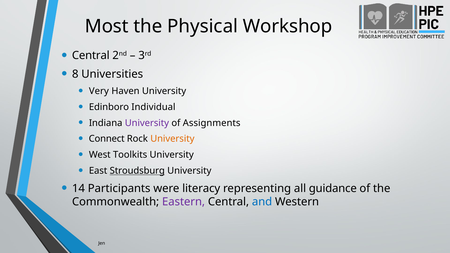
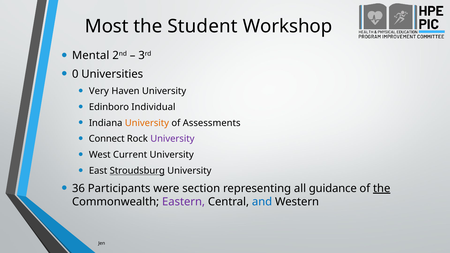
Physical: Physical -> Student (203, 26)
Central: Central -> Mental (91, 56)
8: 8 -> 0 (75, 74)
University colour: purple -> orange (147, 123)
Assignments: Assignments -> Assessments (212, 123)
University colour: orange -> purple (172, 139)
Toolkits: Toolkits -> Current (130, 155)
14: 14 -> 36 (78, 188)
literacy: literacy -> section (201, 188)
the underline: none -> present (382, 188)
